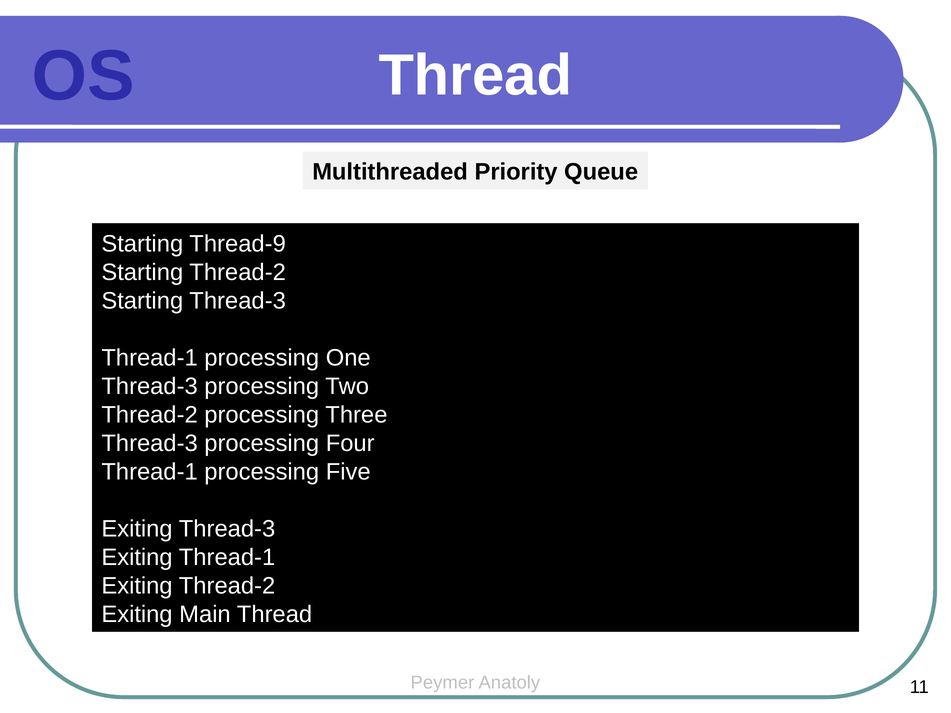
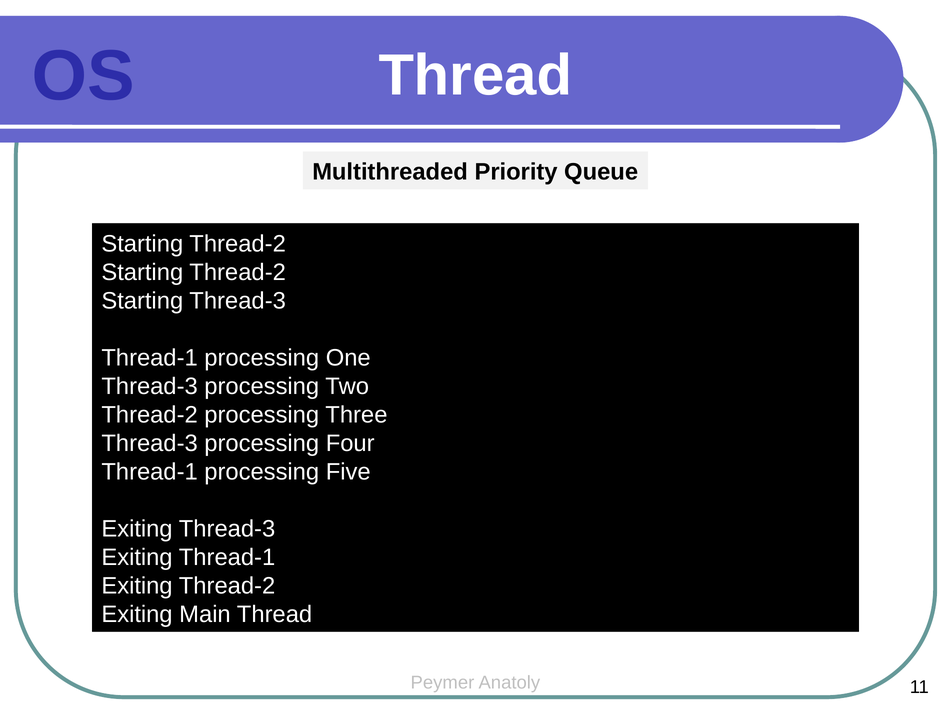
Thread-9: Thread-9 -> Thread-2 (238, 244)
